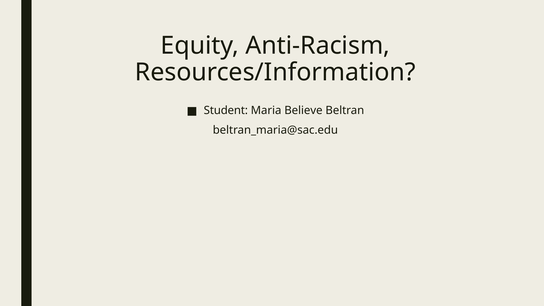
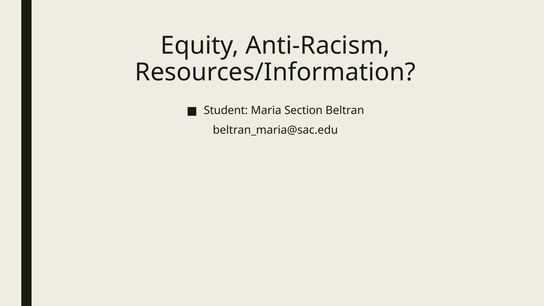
Believe: Believe -> Section (304, 111)
